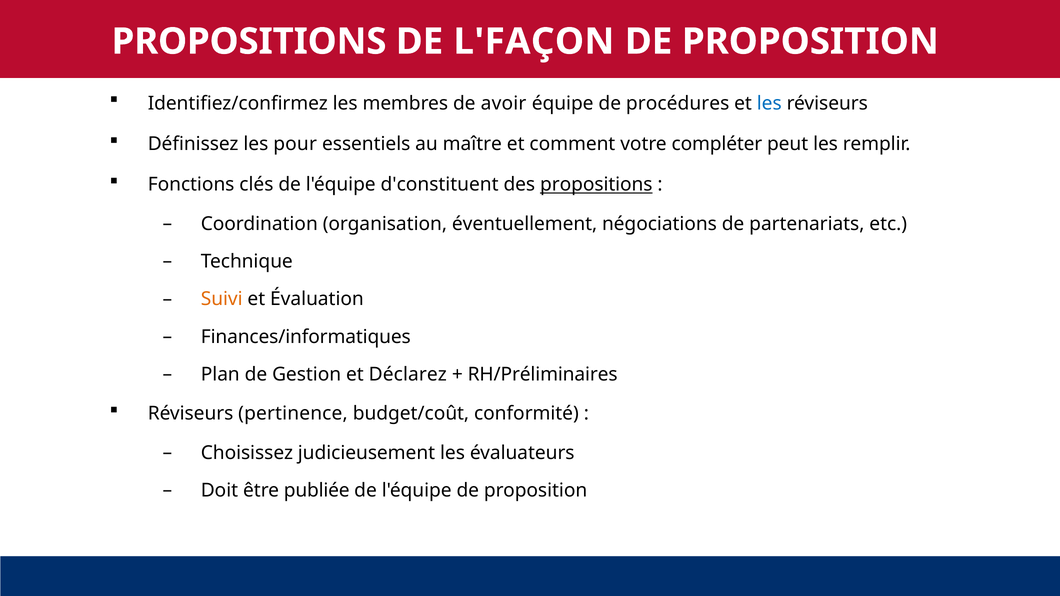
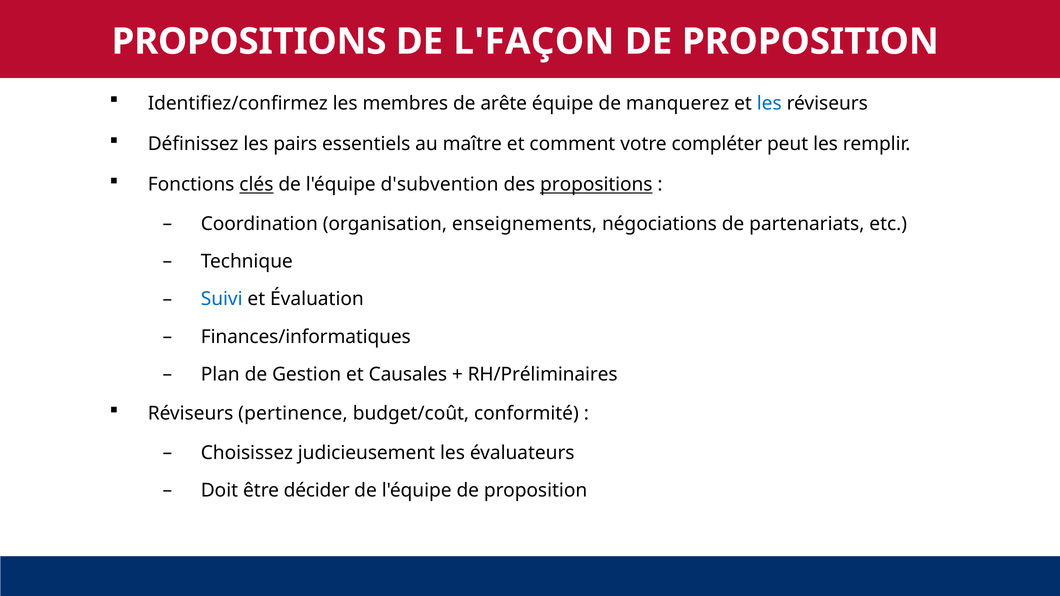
avoir: avoir -> arête (504, 103)
procédures: procédures -> manquerez (678, 103)
pour: pour -> pairs (295, 144)
clés underline: none -> present (256, 185)
d'constituent: d'constituent -> d'subvention (440, 185)
éventuellement: éventuellement -> enseignements (524, 224)
Suivi colour: orange -> blue (222, 299)
Déclarez: Déclarez -> Causales (408, 375)
publiée: publiée -> décider (317, 491)
